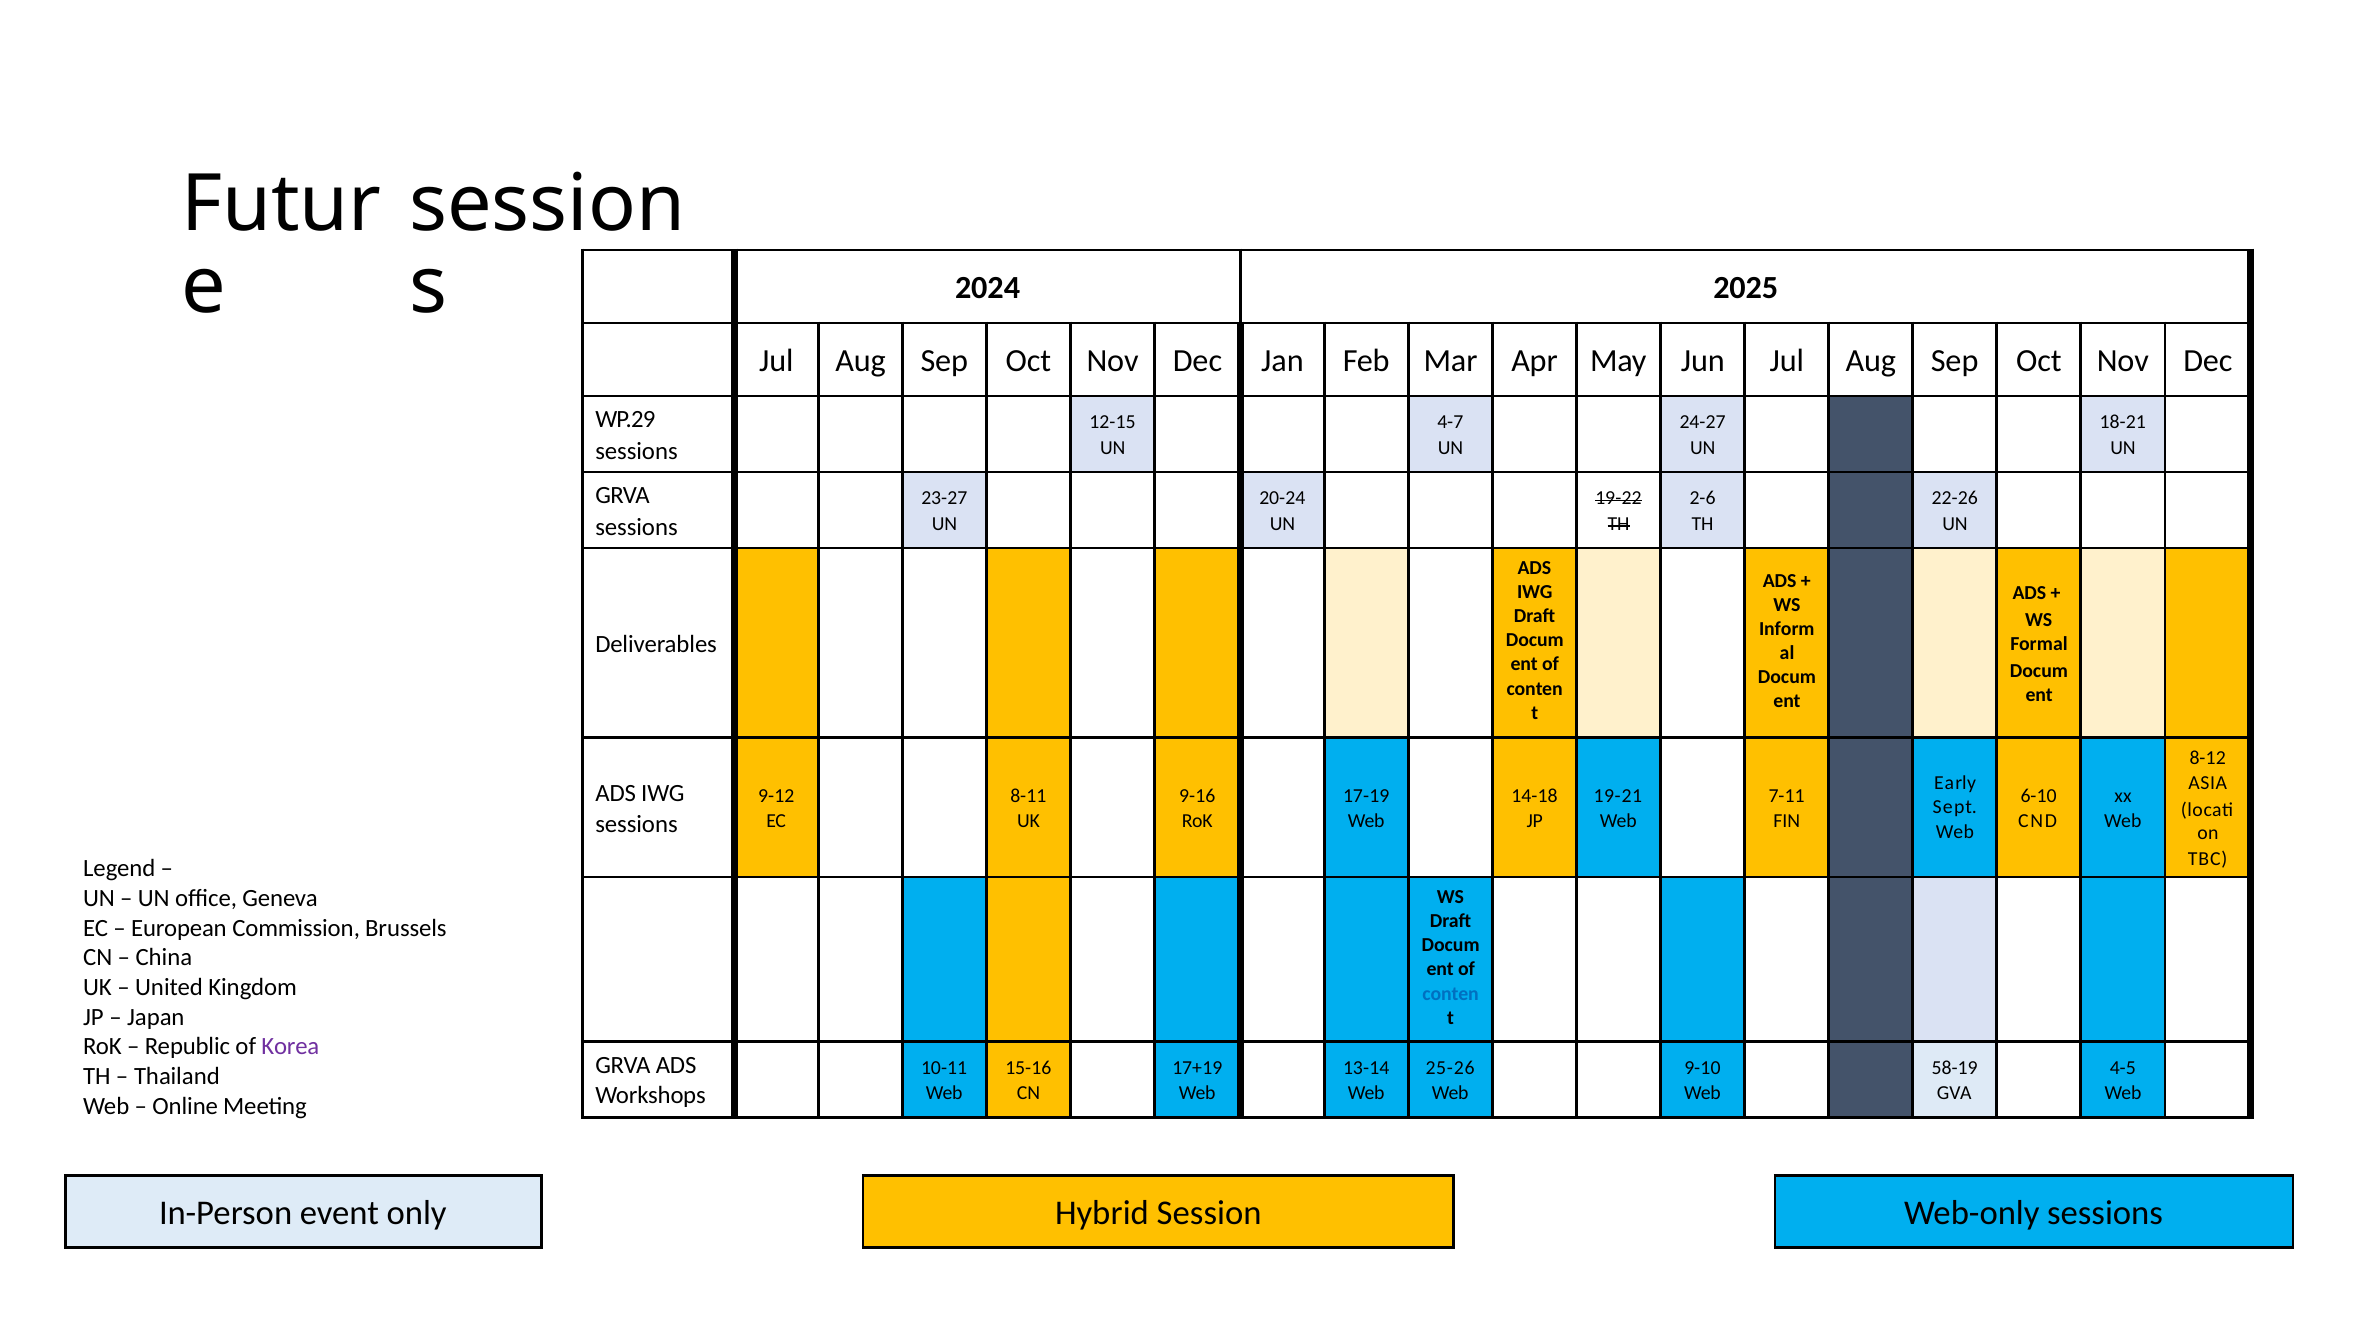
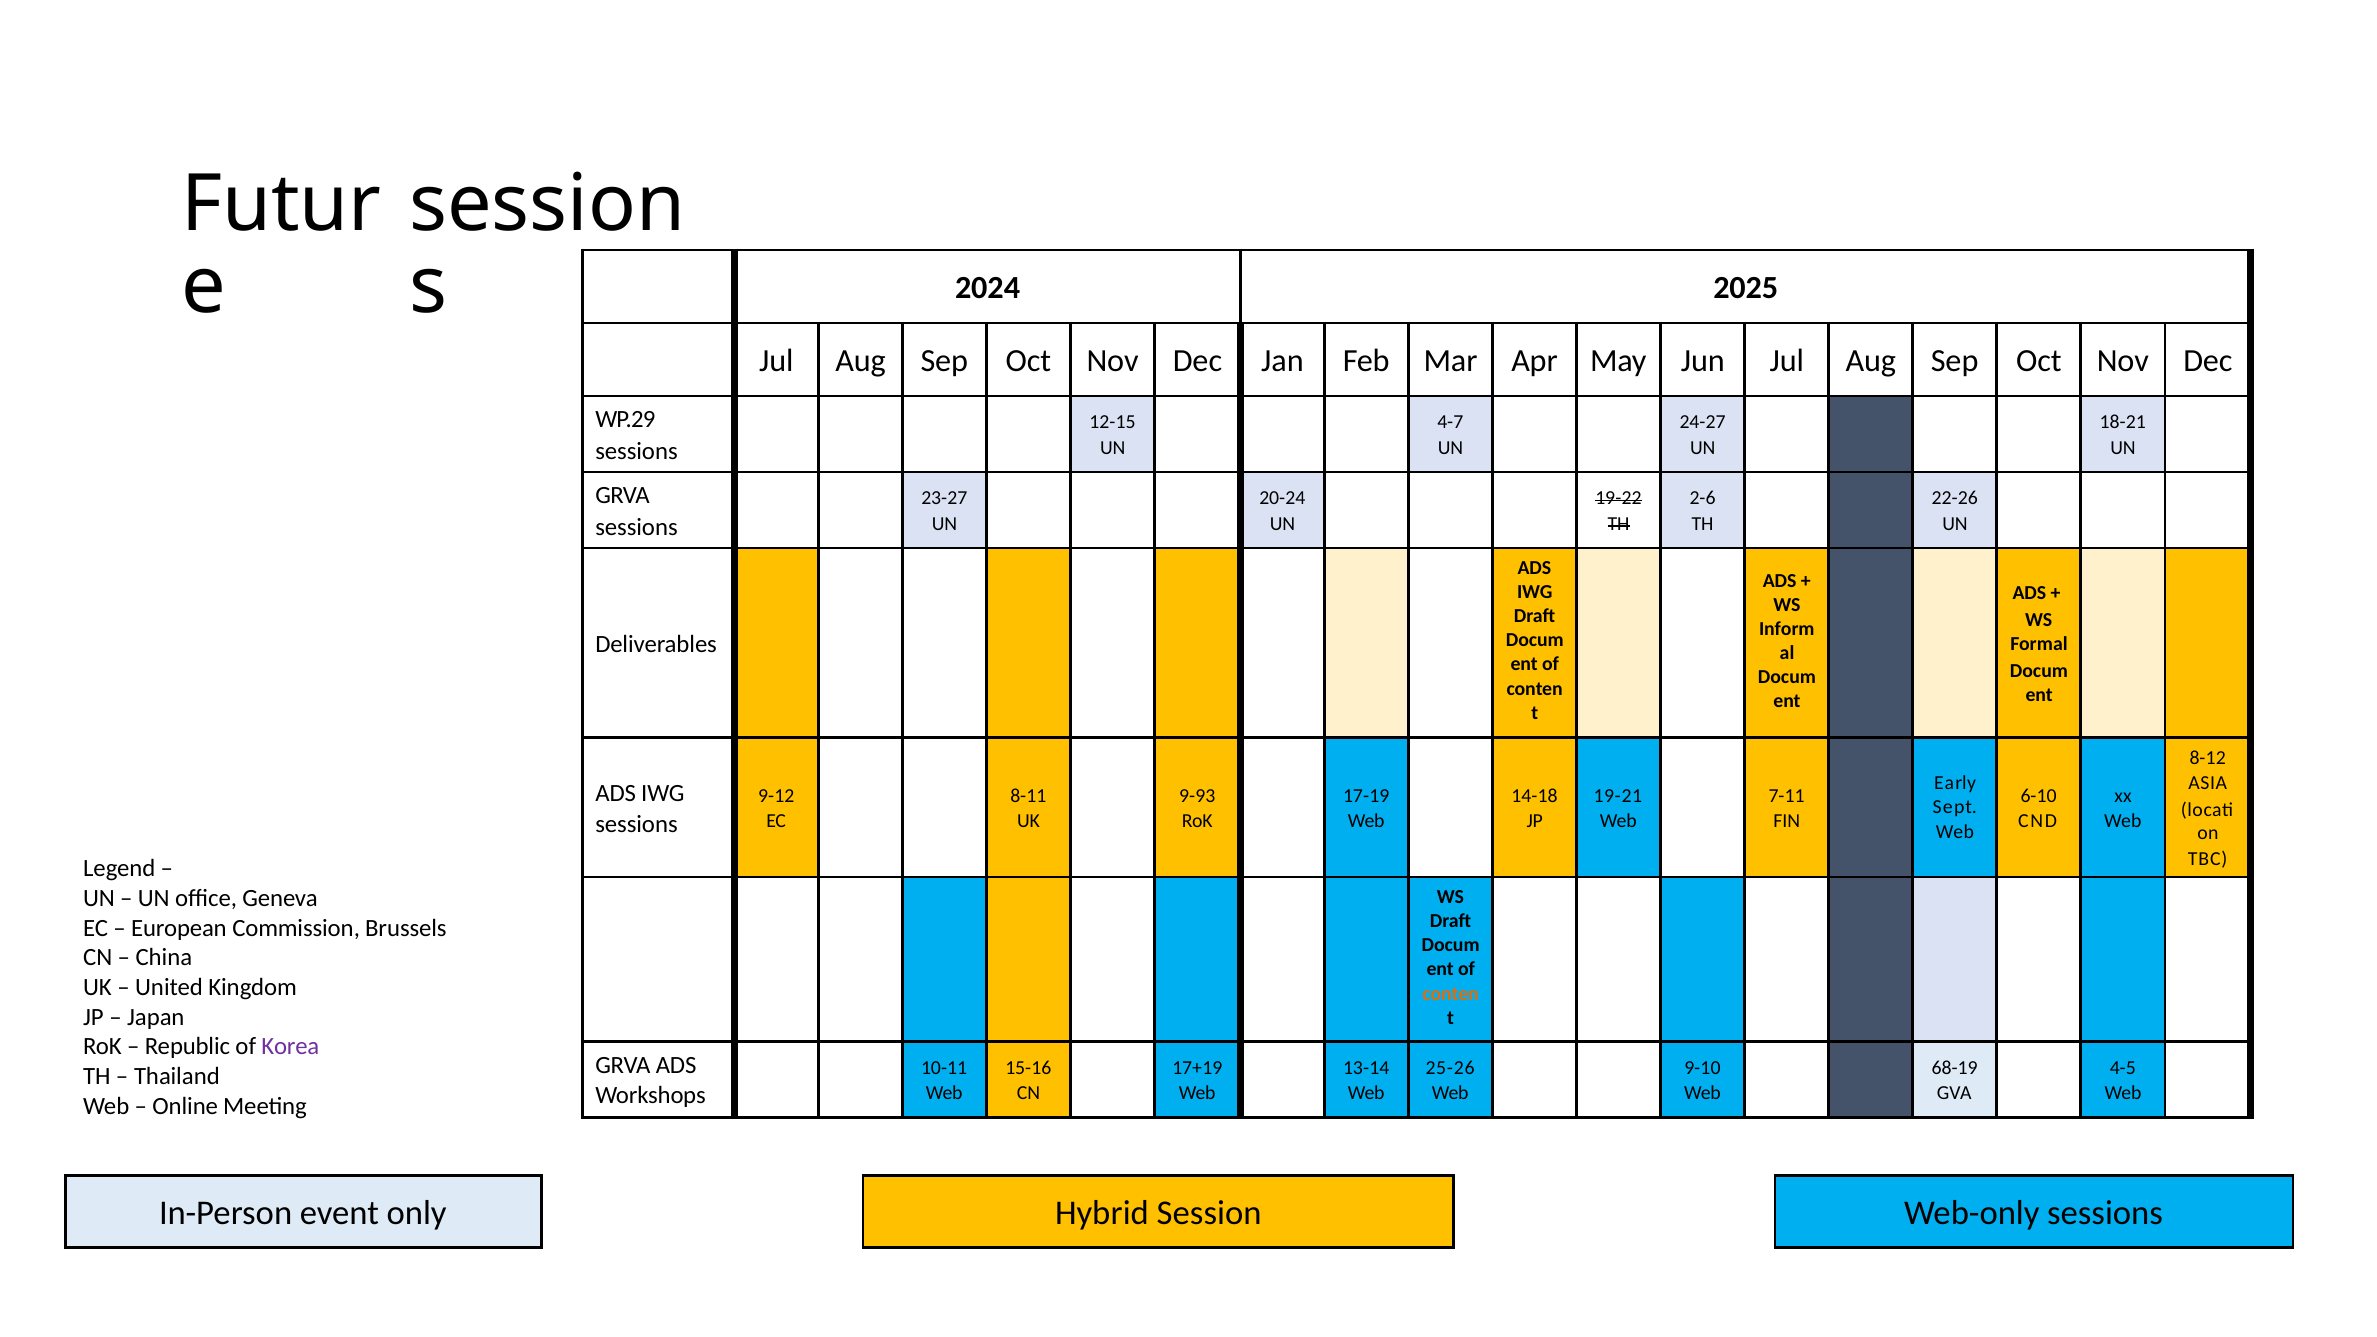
9-16: 9-16 -> 9-93 (1197, 796)
conten colour: blue -> orange (1451, 994)
58-19: 58-19 -> 68-19 (1955, 1068)
